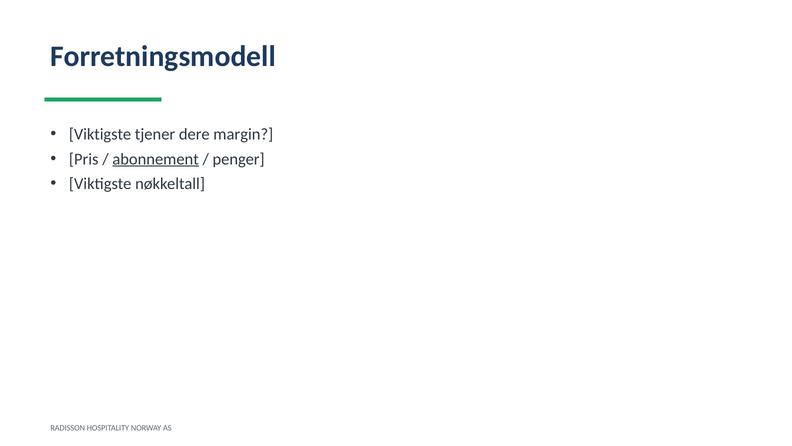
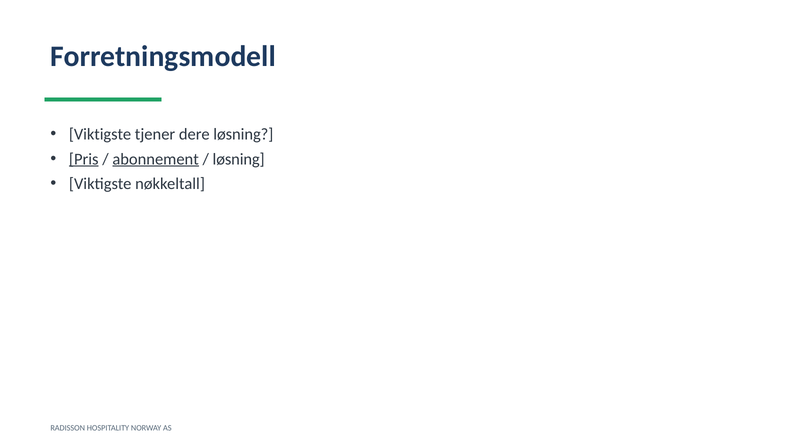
dere margin: margin -> løsning (243, 134)
Pris underline: none -> present (84, 159)
penger: penger -> løsning (239, 159)
